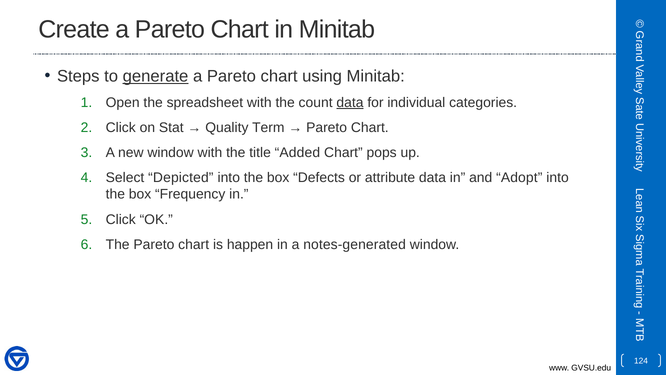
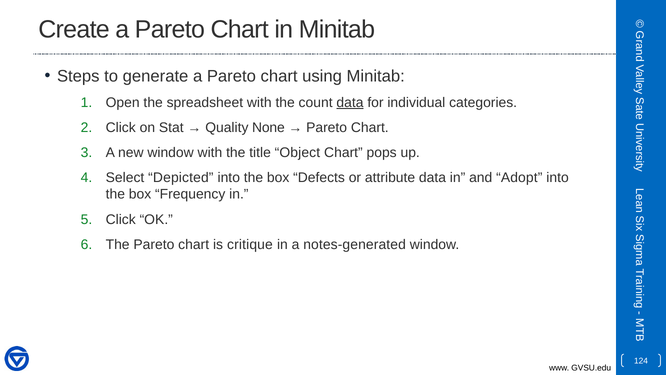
generate underline: present -> none (156, 76)
Term: Term -> None (268, 128)
Added: Added -> Object (297, 153)
happen: happen -> critique (250, 244)
